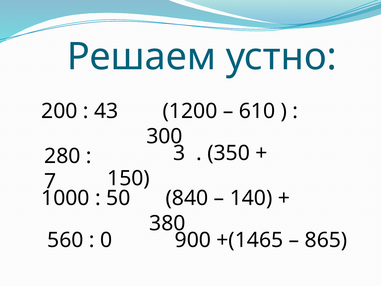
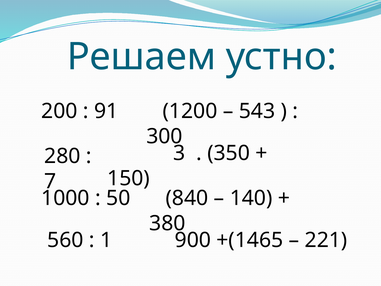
43: 43 -> 91 (106, 111)
610: 610 -> 543 (257, 111)
0: 0 -> 1 (106, 240)
865: 865 -> 221 (326, 240)
